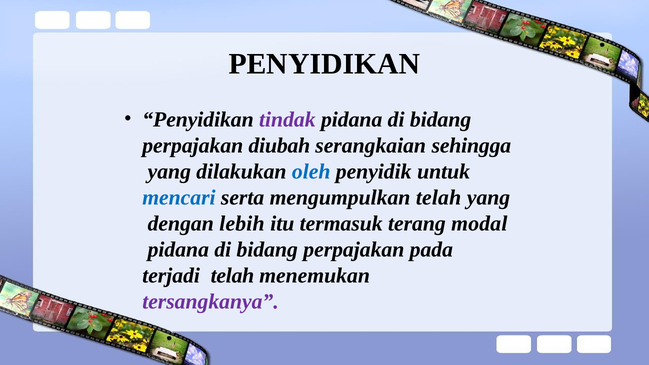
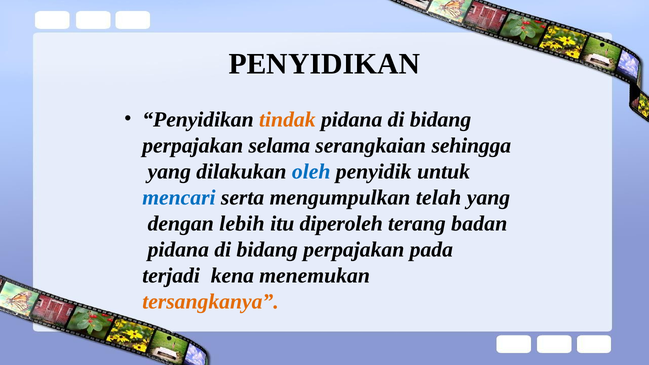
tindak colour: purple -> orange (287, 120)
diubah: diubah -> selama (279, 146)
termasuk: termasuk -> diperoleh (341, 224)
modal: modal -> badan (479, 224)
terjadi telah: telah -> kena (232, 275)
tersangkanya colour: purple -> orange (210, 301)
